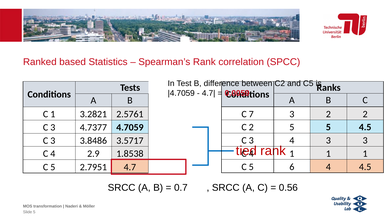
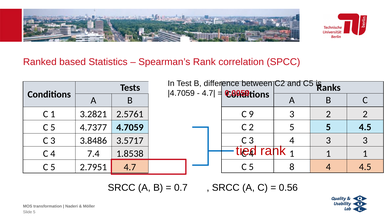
7: 7 -> 9 (251, 114)
3: 3 -> 5 (53, 128)
2.9: 2.9 -> 7.4 (93, 154)
6: 6 -> 8 (292, 167)
